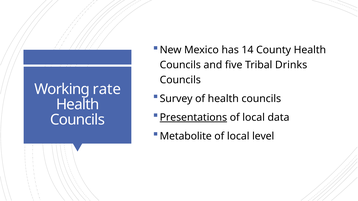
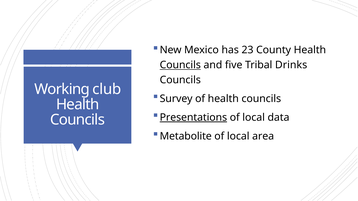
14: 14 -> 23 (247, 50)
Councils underline: none -> present (180, 65)
rate: rate -> club (107, 89)
level: level -> area (263, 136)
